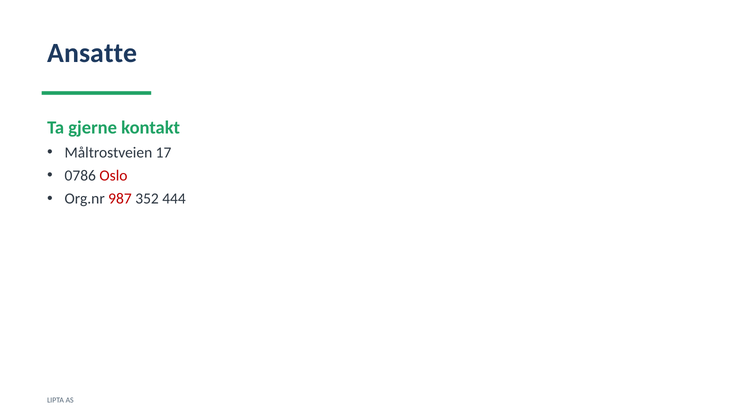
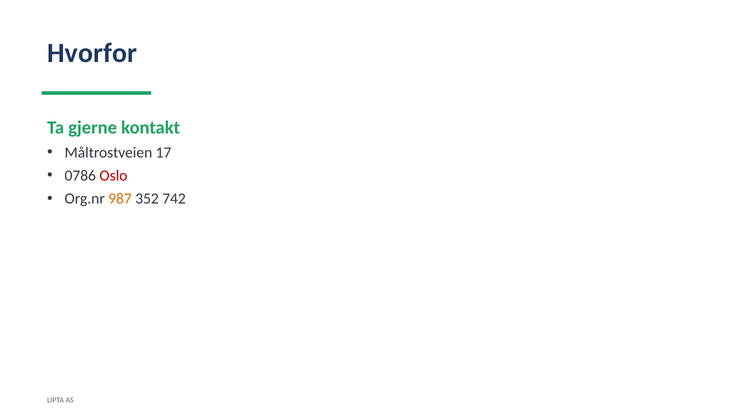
Ansatte: Ansatte -> Hvorfor (92, 53)
987 colour: red -> orange (120, 199)
444: 444 -> 742 (174, 199)
